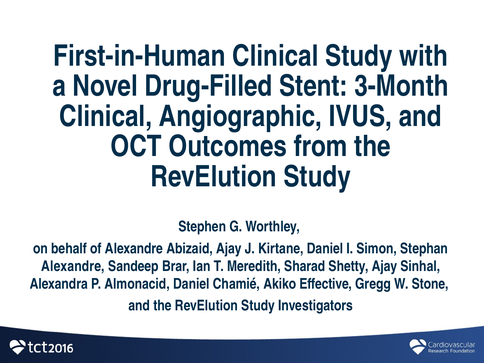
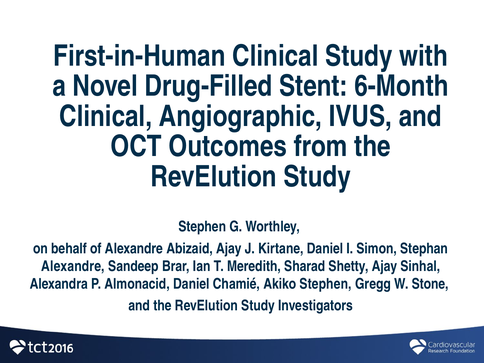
3-Month: 3-Month -> 6-Month (402, 86)
Akiko Effective: Effective -> Stephen (326, 284)
